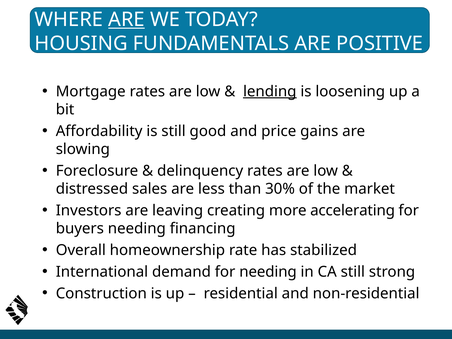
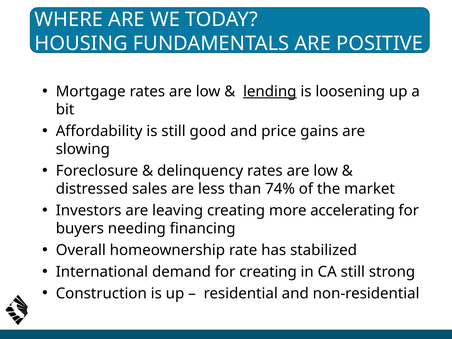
ARE underline: present -> none (127, 19)
30%: 30% -> 74% (280, 189)
for needing: needing -> creating (268, 272)
